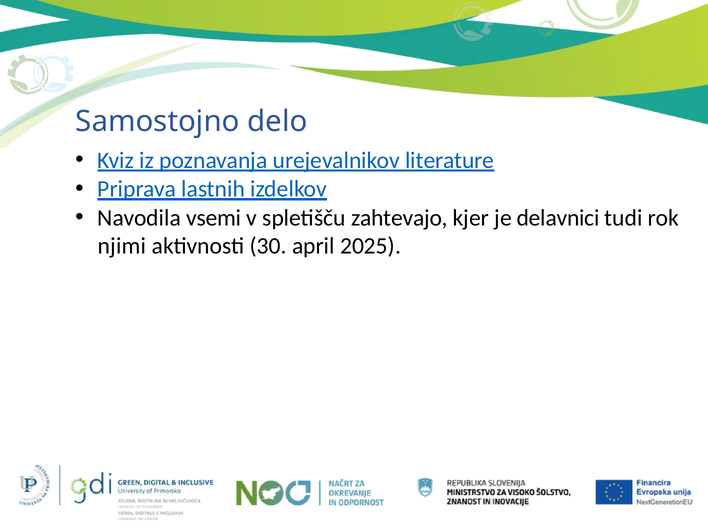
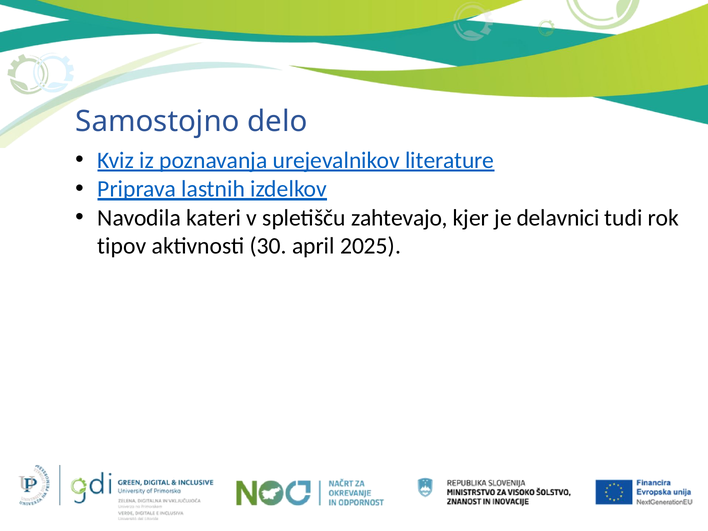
vsemi: vsemi -> kateri (214, 218)
njimi: njimi -> tipov (122, 246)
